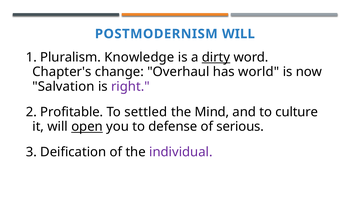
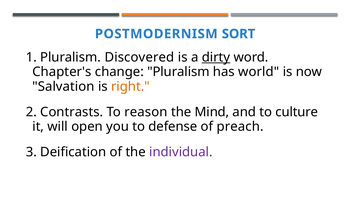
POSTMODERNISM WILL: WILL -> SORT (239, 34)
Knowledge: Knowledge -> Discovered (139, 57)
change Overhaul: Overhaul -> Pluralism (178, 72)
right colour: purple -> orange (130, 86)
Profitable: Profitable -> Contrasts (72, 112)
settled: settled -> reason (146, 112)
open underline: present -> none (87, 127)
serious: serious -> preach (240, 127)
